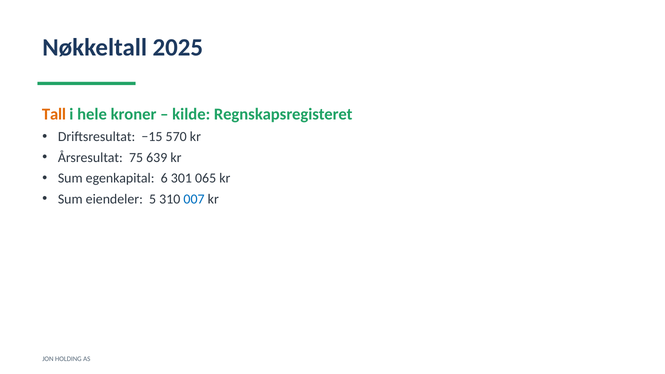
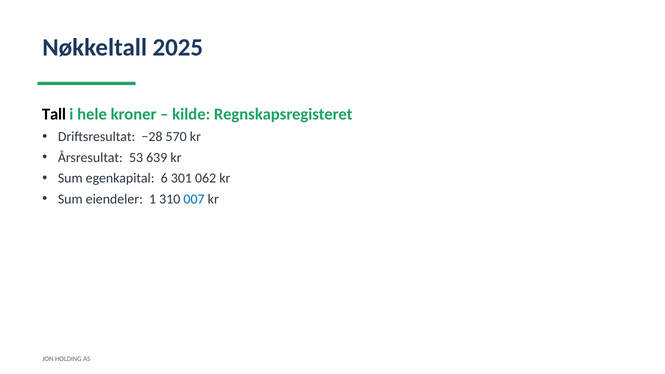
Tall colour: orange -> black (54, 114)
−15: −15 -> −28 (152, 137)
75: 75 -> 53 (136, 158)
065: 065 -> 062 (206, 178)
5: 5 -> 1 (153, 199)
